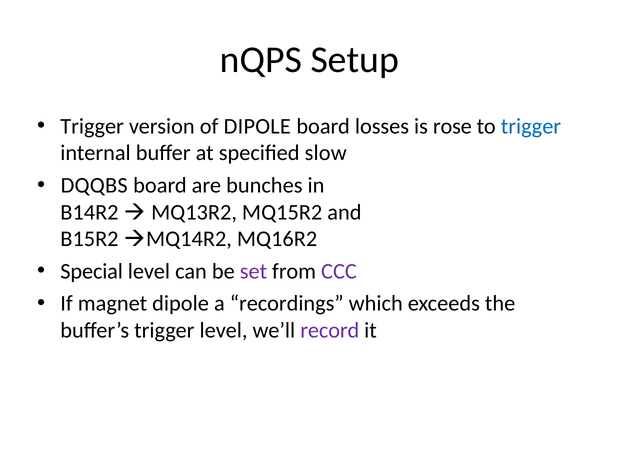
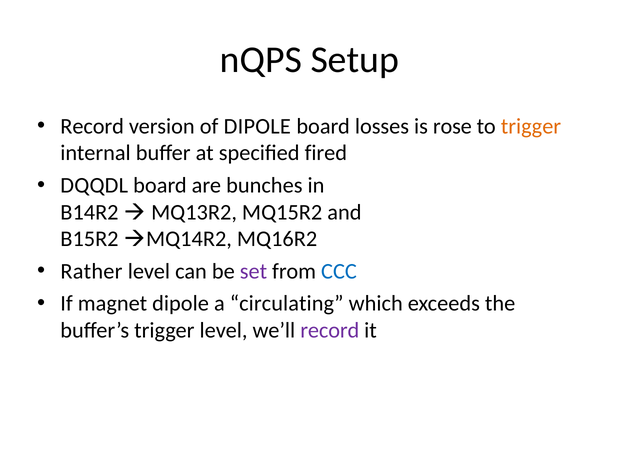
Trigger: Trigger -> Record (92, 126)
trigger colour: blue -> orange (531, 126)
slow: slow -> fired (326, 153)
DQQBS: DQQBS -> DQQDL (94, 186)
Special: Special -> Rather (91, 271)
CCC colour: purple -> blue (339, 271)
recordings: recordings -> circulating (287, 304)
